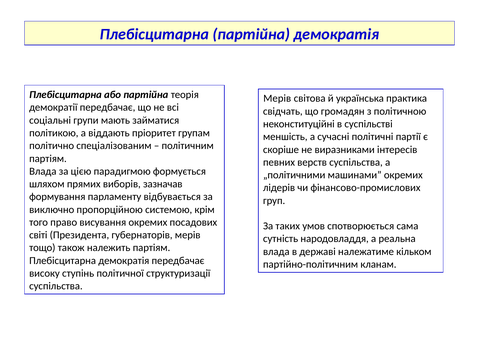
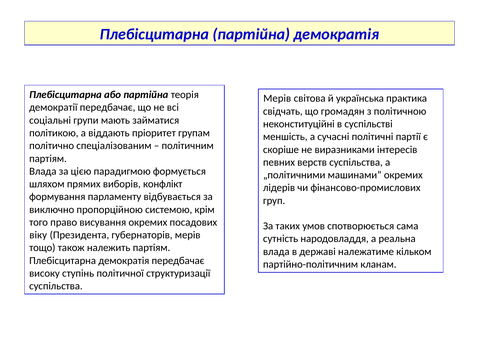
зазначав: зазначав -> конфлікт (163, 184)
світі: світі -> віку (38, 235)
